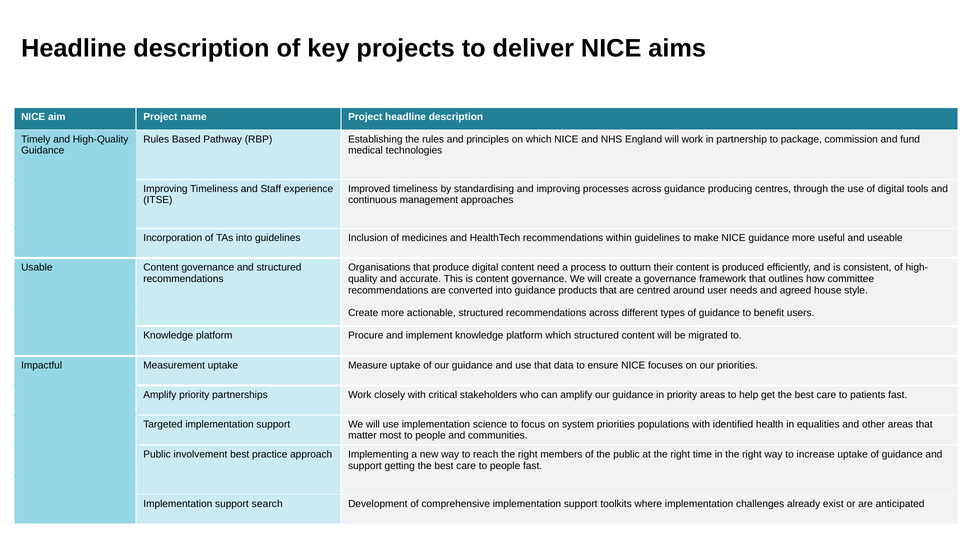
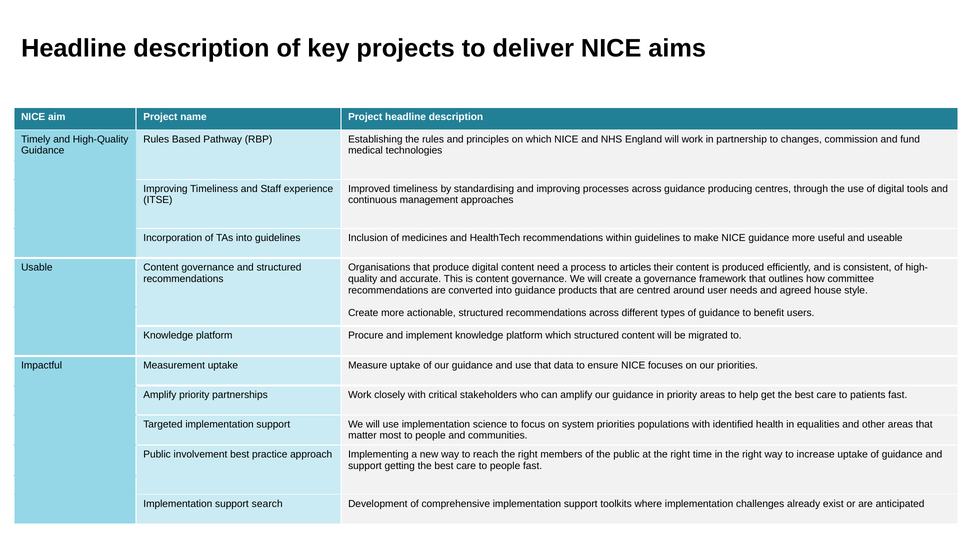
package: package -> changes (801, 139)
outturn: outturn -> articles (636, 267)
